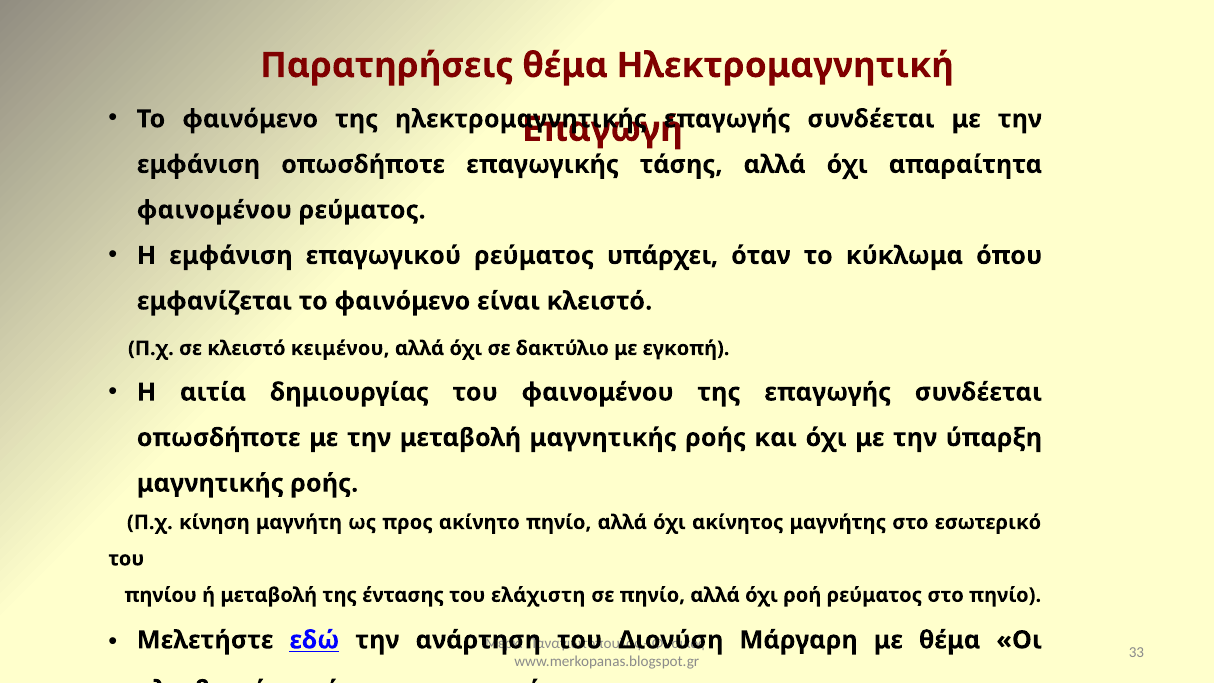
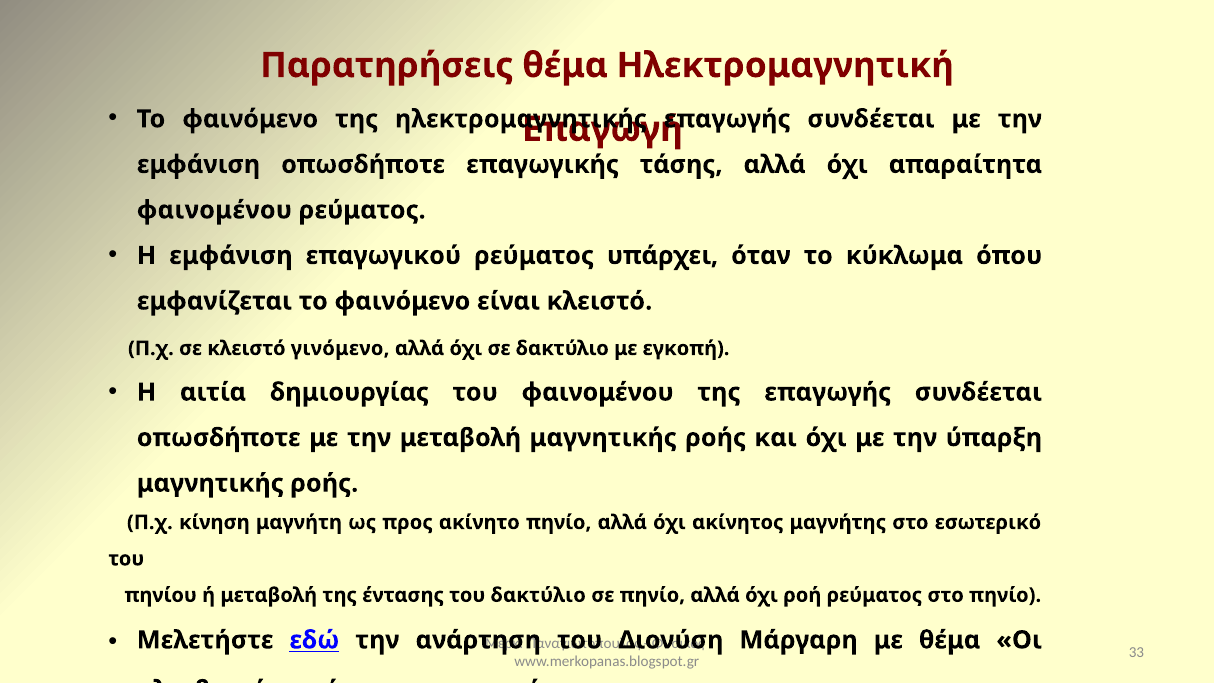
κειμένου: κειμένου -> γινόμενο (340, 348)
του ελάχιστη: ελάχιστη -> δακτύλιο (538, 595)
